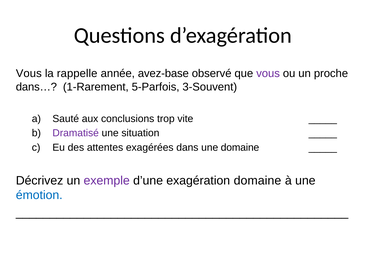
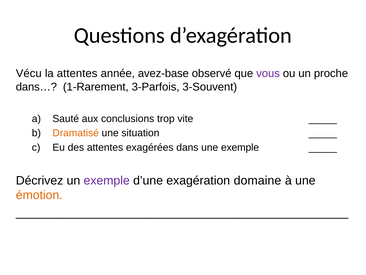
Vous: Vous -> Vécu (29, 73)
la rappelle: rappelle -> attentes (77, 73)
5-Parfois: 5-Parfois -> 3-Parfois (156, 87)
Dramatisé colour: purple -> orange (76, 133)
une domaine: domaine -> exemple (240, 147)
émotion colour: blue -> orange (39, 195)
